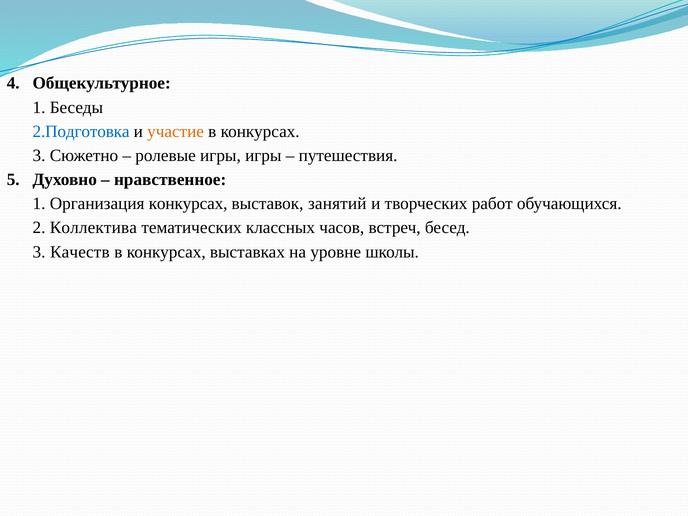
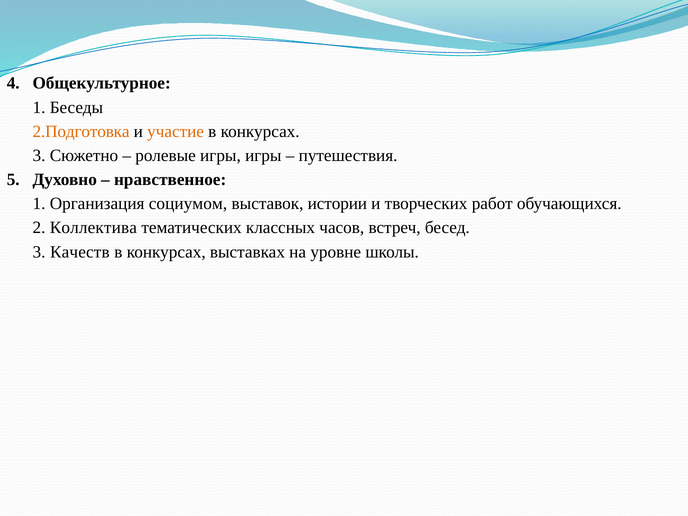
2.Подготовка colour: blue -> orange (81, 131)
Организация конкурсах: конкурсах -> социумом (188, 204)
занятий: занятий -> истории (337, 204)
